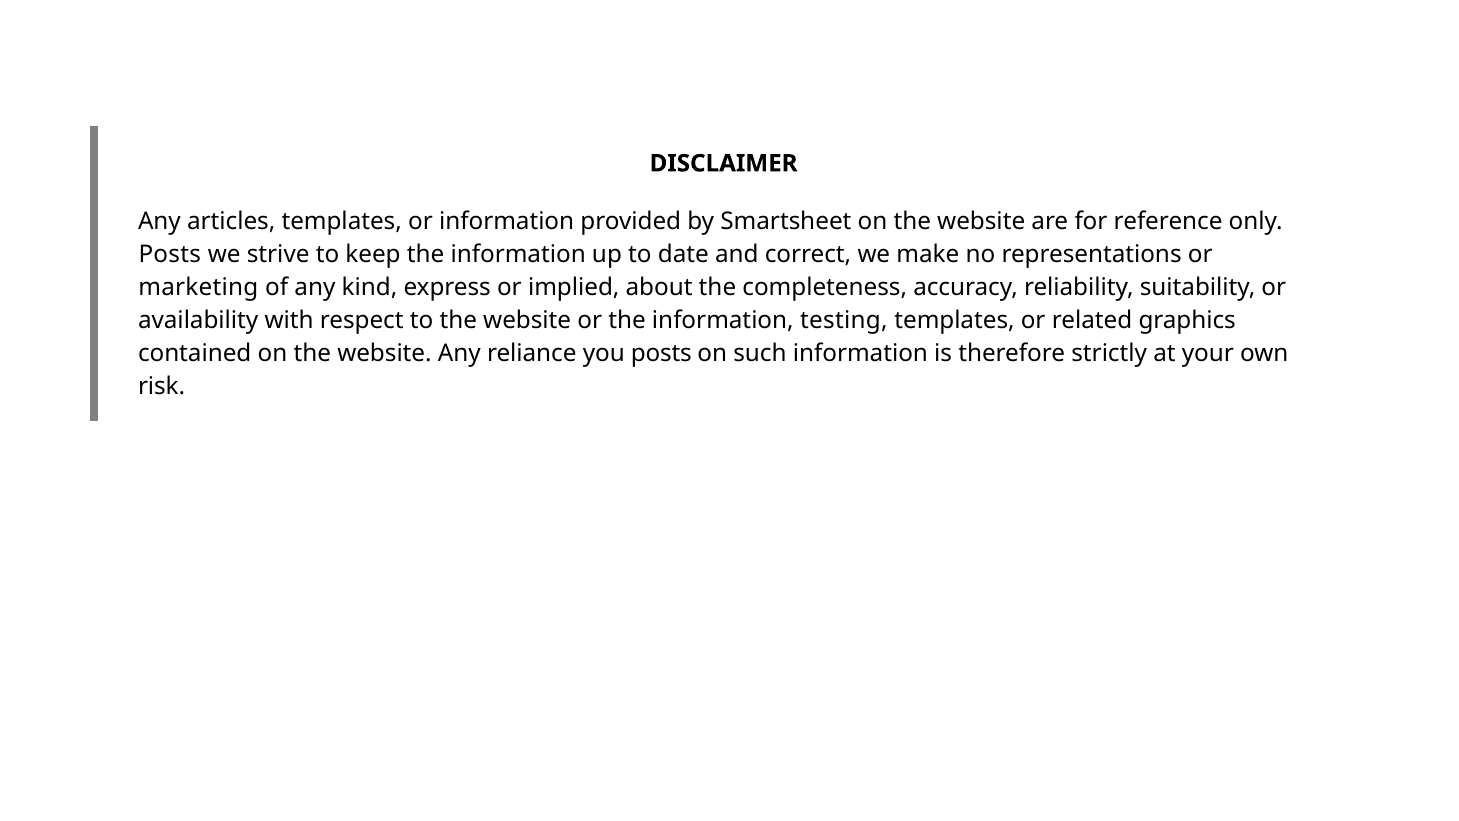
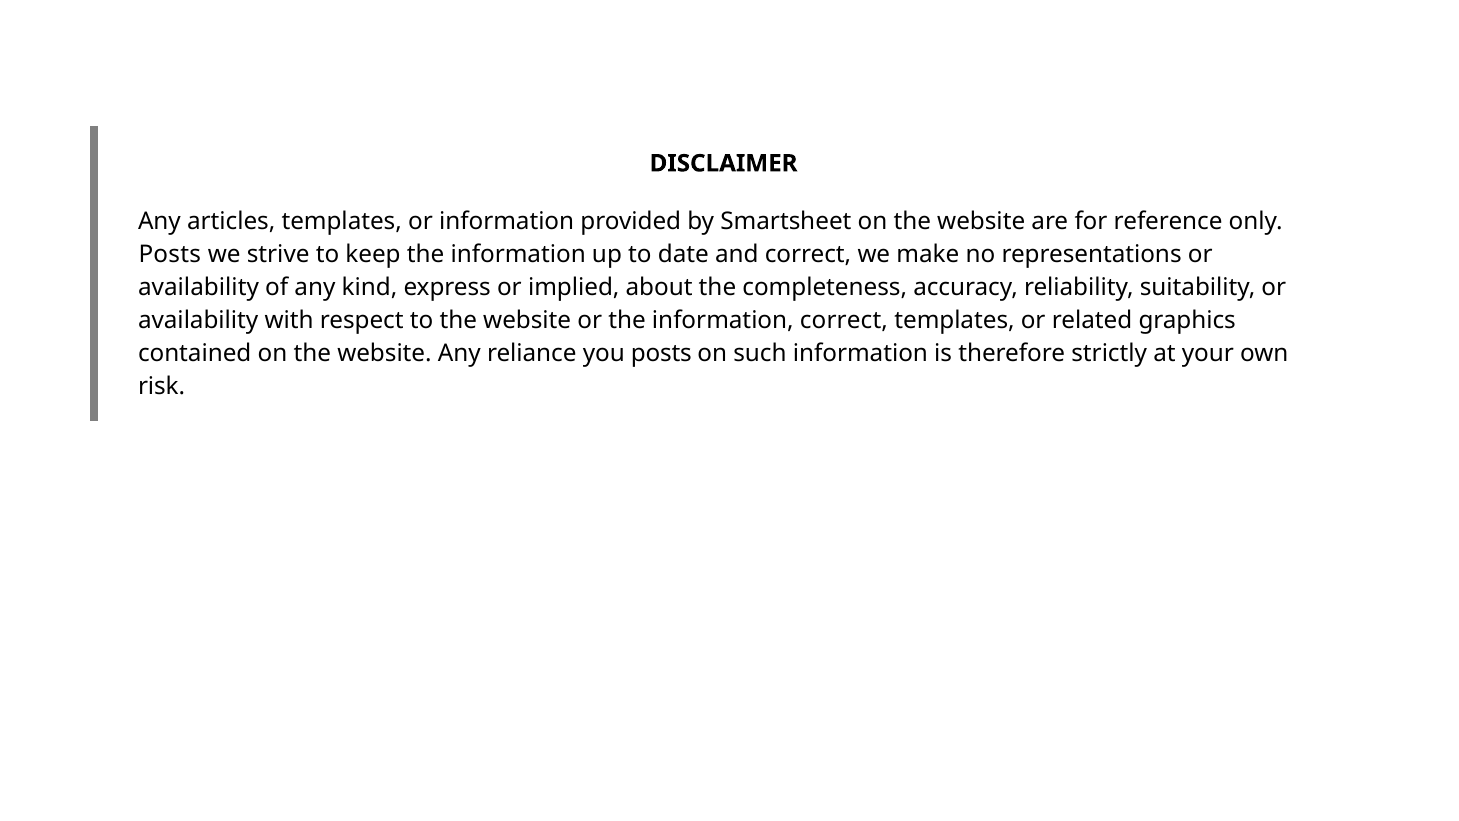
marketing: marketing -> availability (198, 287)
information testing: testing -> correct (844, 320)
